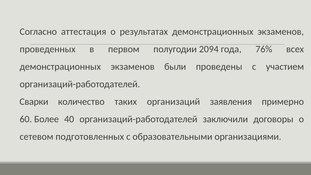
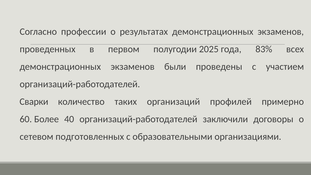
аттестация: аттестация -> профессии (84, 32)
2094: 2094 -> 2025 (209, 49)
76%: 76% -> 83% (264, 49)
заявления: заявления -> профилей (231, 102)
